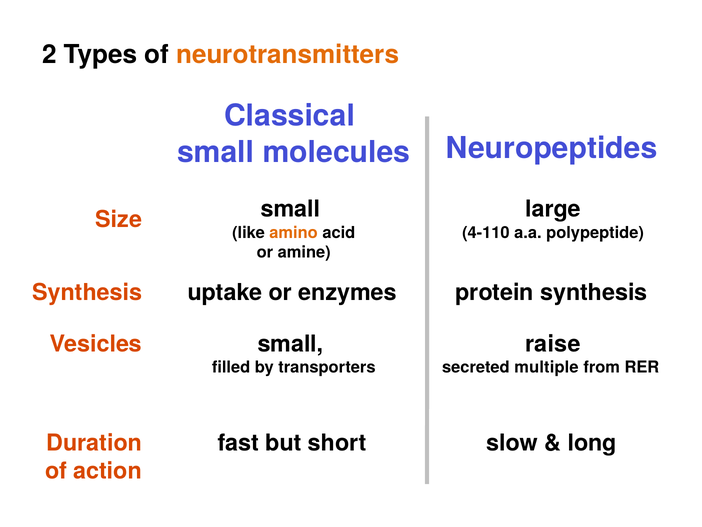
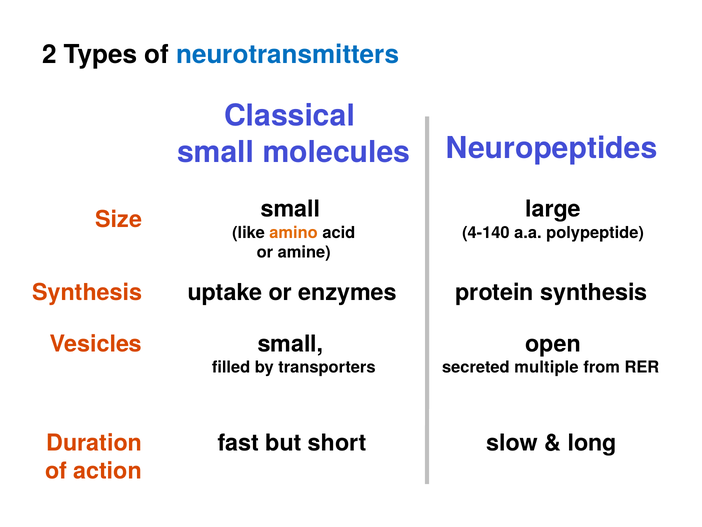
neurotransmitters colour: orange -> blue (288, 54)
4-110: 4-110 -> 4-140 (486, 232)
raise: raise -> open (553, 344)
